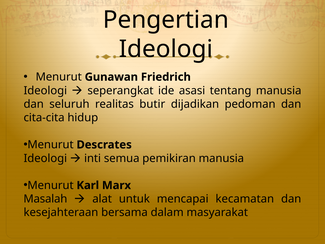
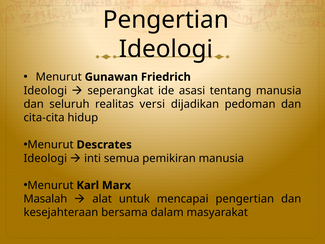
butir: butir -> versi (152, 104)
mencapai kecamatan: kecamatan -> pengertian (245, 199)
